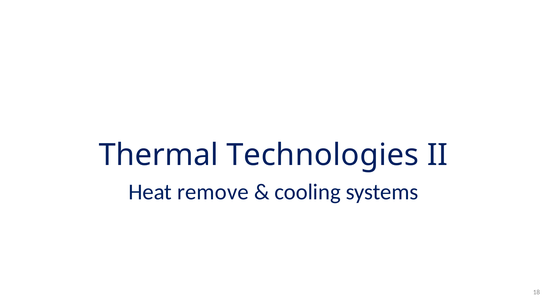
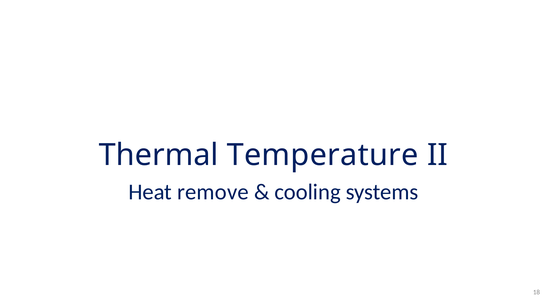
Technologies: Technologies -> Temperature (323, 155)
